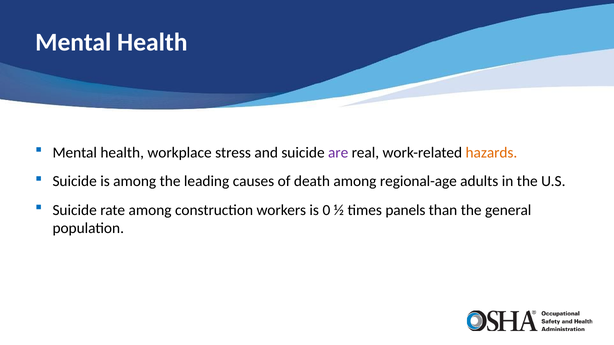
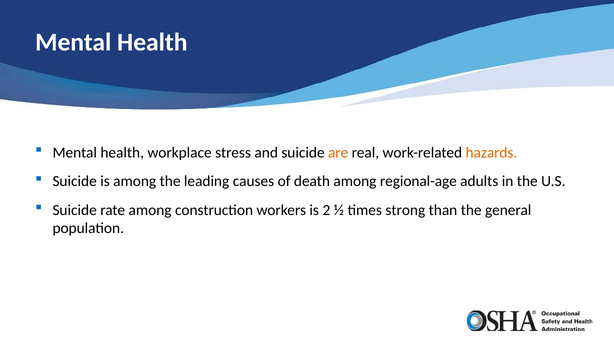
are colour: purple -> orange (338, 153)
0: 0 -> 2 (326, 210)
panels: panels -> strong (405, 210)
